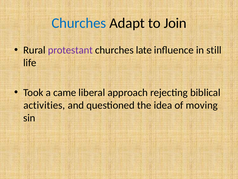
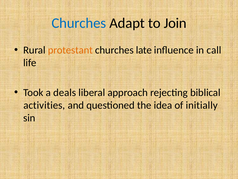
protestant colour: purple -> orange (70, 50)
still: still -> call (214, 50)
came: came -> deals (65, 92)
moving: moving -> initially (202, 105)
